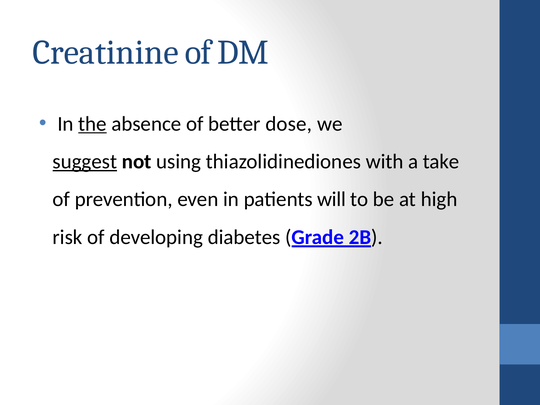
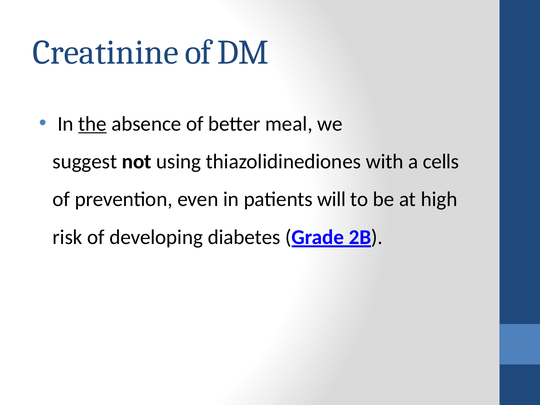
dose: dose -> meal (289, 124)
suggest underline: present -> none (85, 162)
take: take -> cells (441, 162)
